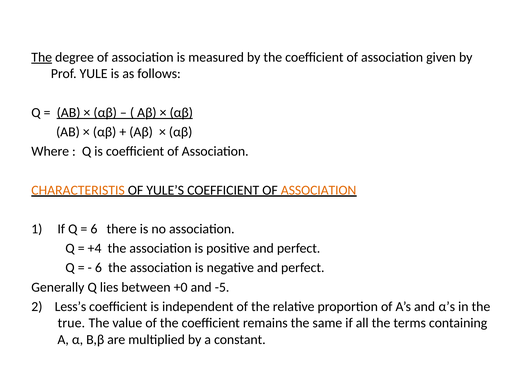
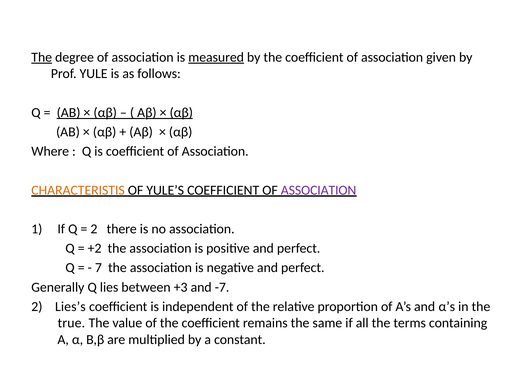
measured underline: none -> present (216, 57)
ASSOCIATION colour: orange -> purple (319, 190)
6: 6 -> 2 (94, 229)
+4: +4 -> +2 (95, 249)
6: 6 -> 7 (98, 268)
+0: +0 -> +3 (181, 288)
-5: -5 -> -7 (222, 288)
Less’s: Less’s -> Lies’s (70, 307)
